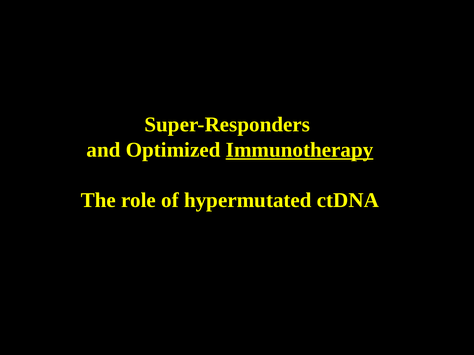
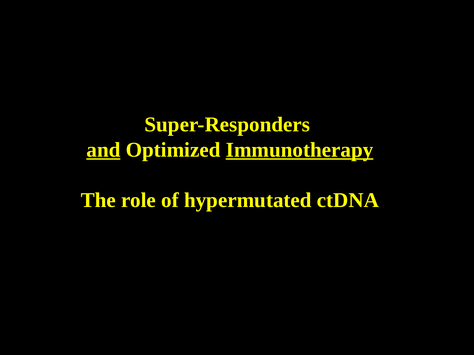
and underline: none -> present (103, 150)
